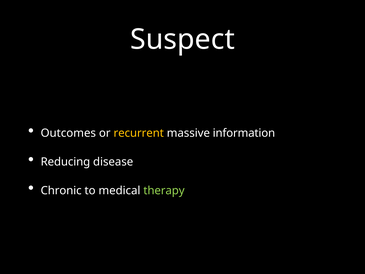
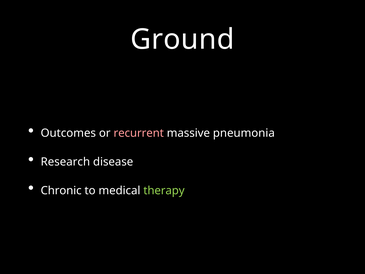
Suspect: Suspect -> Ground (182, 39)
recurrent colour: yellow -> pink (139, 133)
information: information -> pneumonia (244, 133)
Reducing: Reducing -> Research (65, 162)
